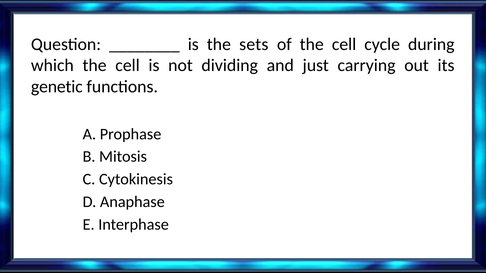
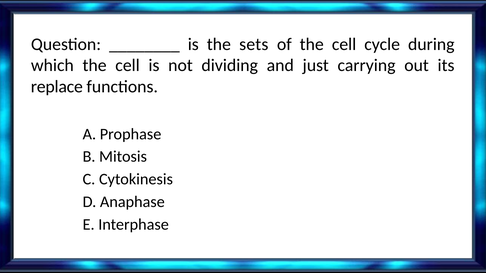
genetic: genetic -> replace (57, 87)
